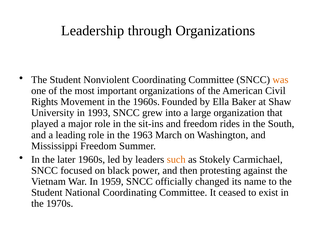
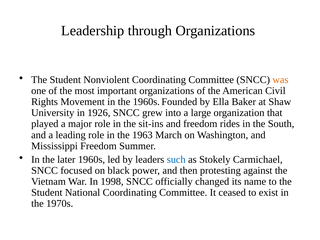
1993: 1993 -> 1926 (99, 113)
such colour: orange -> blue (176, 159)
1959: 1959 -> 1998 (112, 182)
